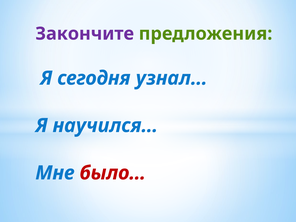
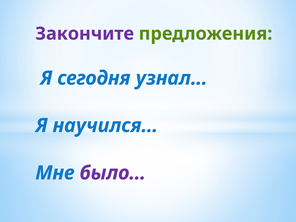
было… colour: red -> purple (113, 173)
